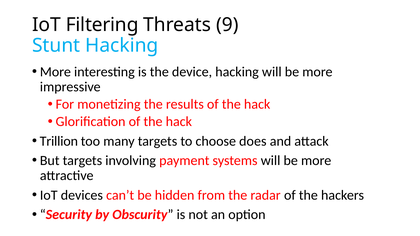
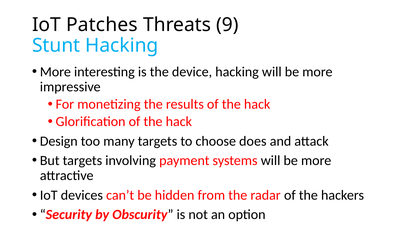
Filtering: Filtering -> Patches (102, 25)
Trillion: Trillion -> Design (59, 141)
